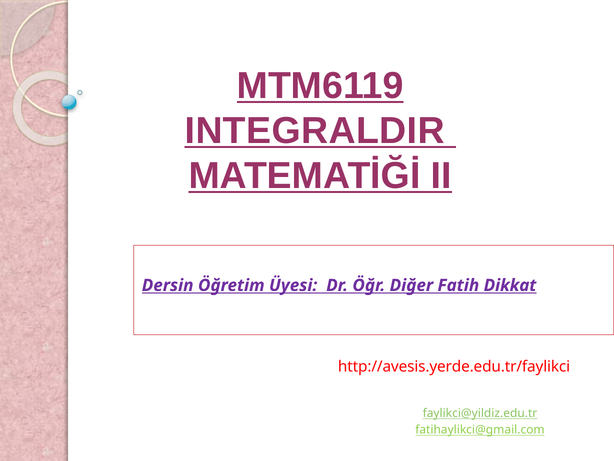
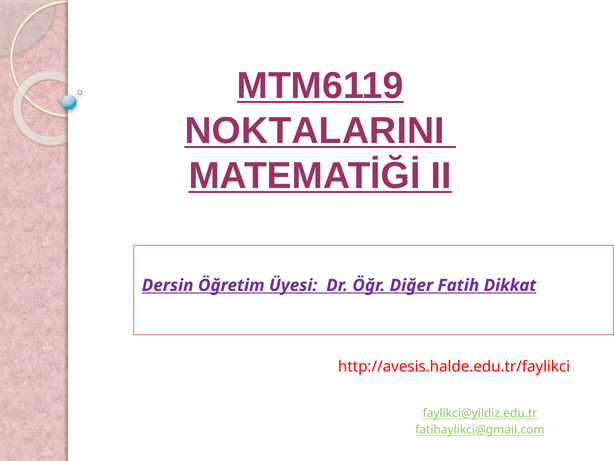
INTEGRALDIR: INTEGRALDIR -> NOKTALARINI (315, 131)
http://avesis.yerde.edu.tr/faylikci: http://avesis.yerde.edu.tr/faylikci -> http://avesis.halde.edu.tr/faylikci (454, 366)
